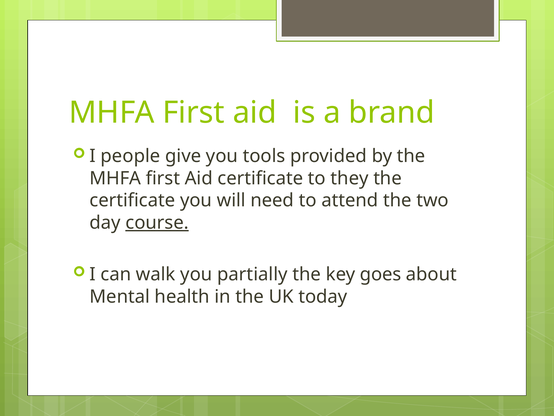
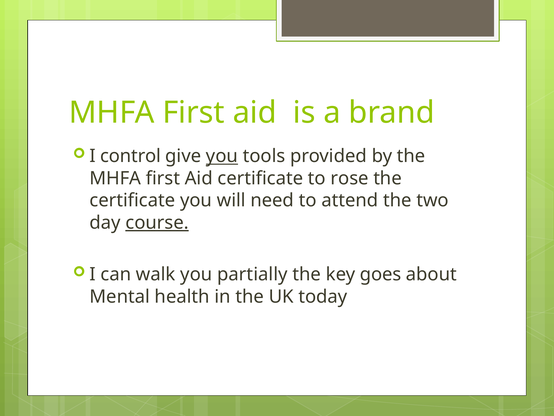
people: people -> control (131, 156)
you underline: none -> present (222, 156)
they: they -> rose (350, 178)
